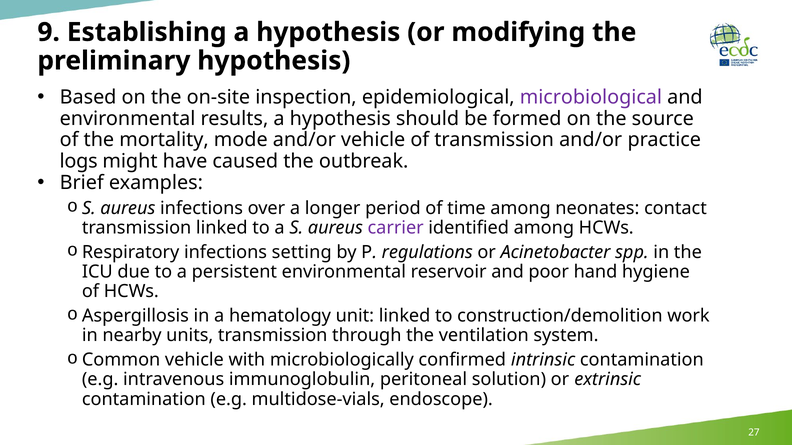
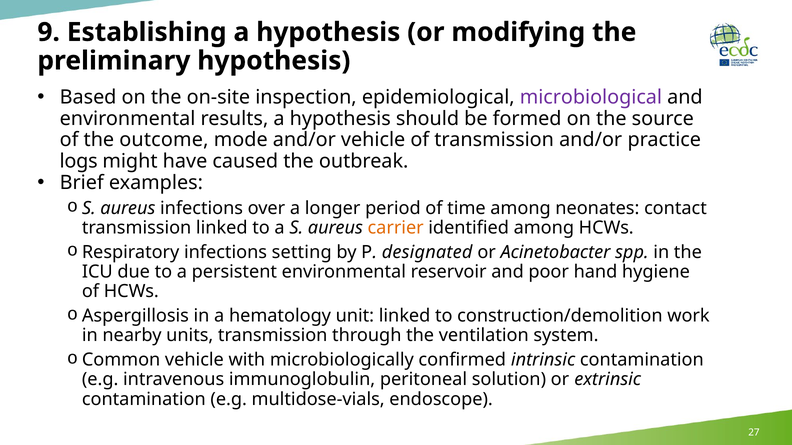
mortality: mortality -> outcome (164, 140)
carrier colour: purple -> orange (396, 228)
regulations: regulations -> designated (427, 252)
